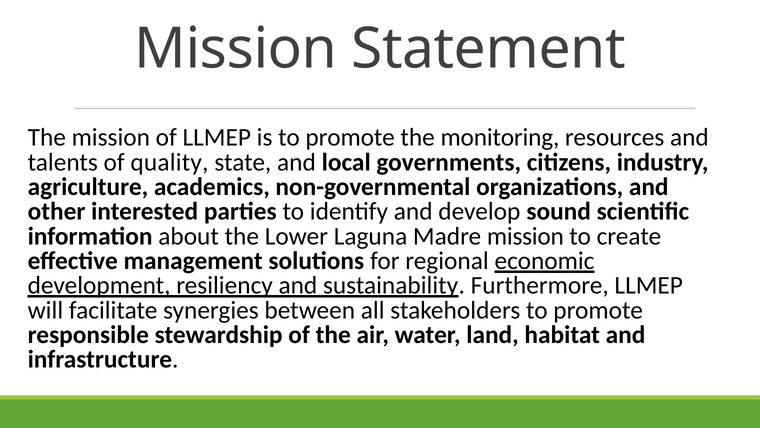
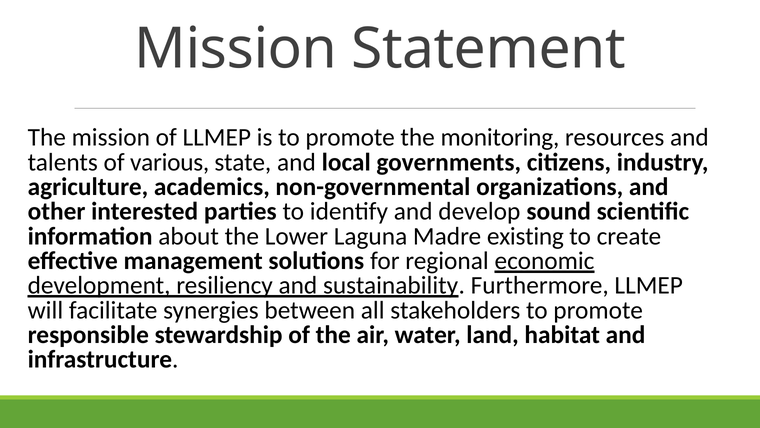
quality: quality -> various (170, 162)
Madre mission: mission -> existing (525, 236)
